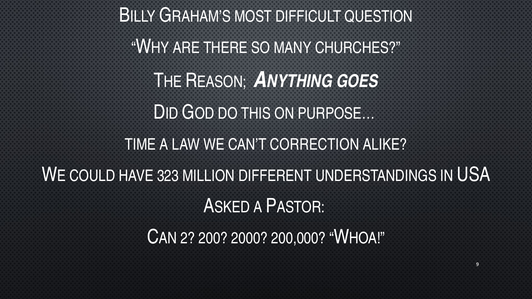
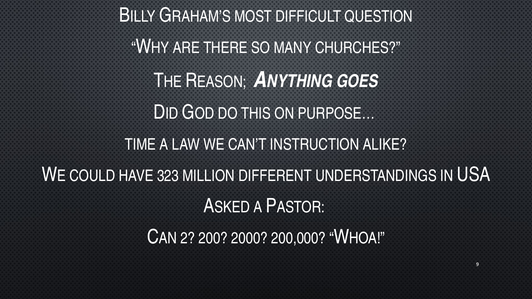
CORRECTION: CORRECTION -> INSTRUCTION (315, 145)
